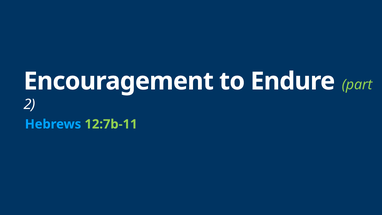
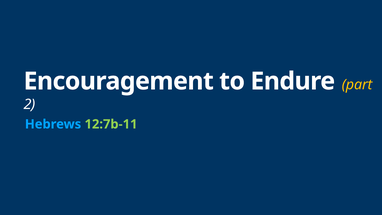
part colour: light green -> yellow (357, 85)
